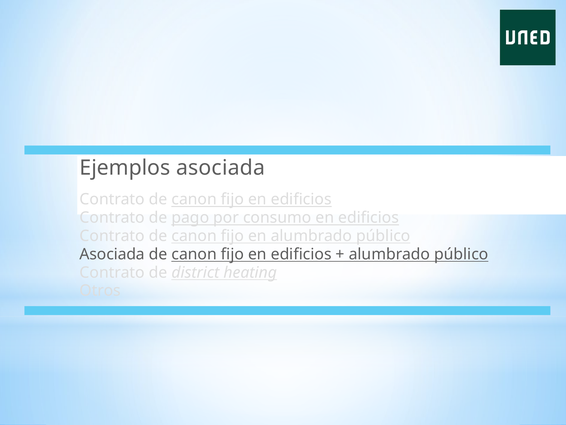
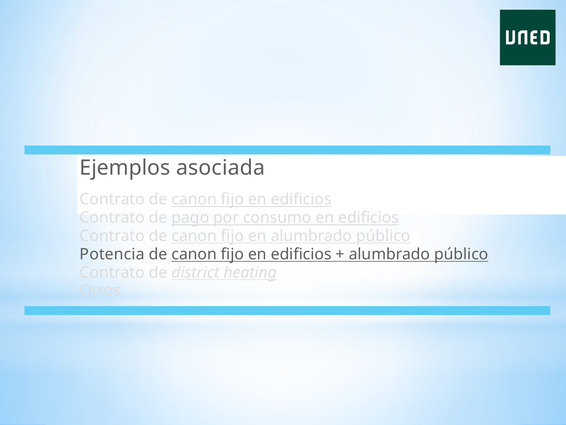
Asociada: Asociada -> Potencia (112, 254)
